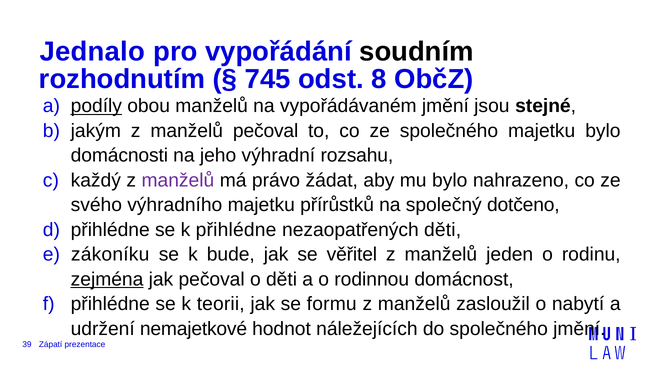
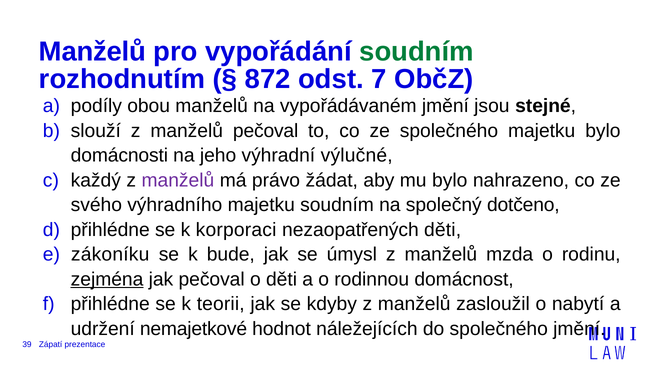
Jednalo: Jednalo -> Manželů (92, 52)
soudním colour: black -> green (416, 52)
745: 745 -> 872 (268, 79)
8: 8 -> 7 (379, 79)
podíly underline: present -> none (96, 106)
jakým: jakým -> slouží (96, 131)
rozsahu: rozsahu -> výlučné (357, 156)
majetku přírůstků: přírůstků -> soudním (337, 205)
k přihlédne: přihlédne -> korporaci (236, 230)
věřitel: věřitel -> úmysl (352, 255)
jeden: jeden -> mzda (510, 255)
formu: formu -> kdyby (332, 304)
